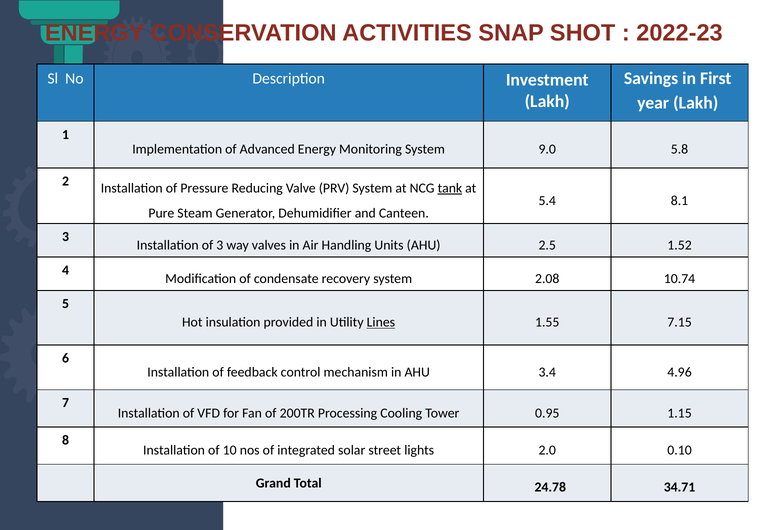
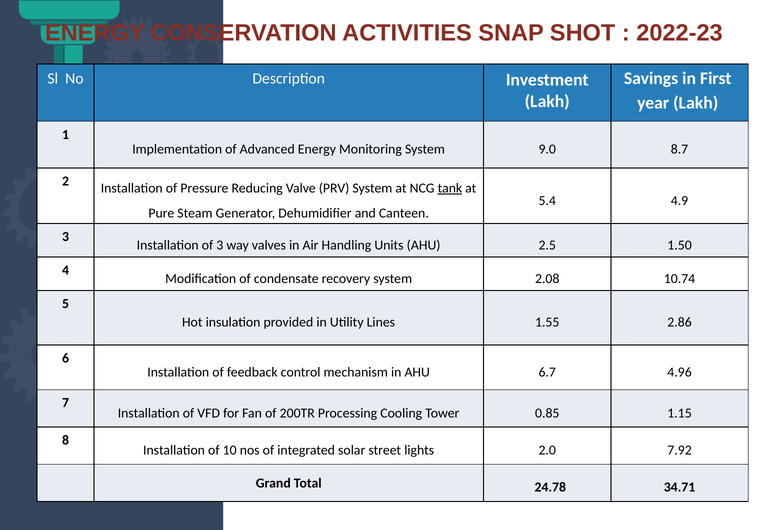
5.8: 5.8 -> 8.7 (680, 150)
8.1: 8.1 -> 4.9 (680, 201)
1.52: 1.52 -> 1.50 (680, 245)
Lines underline: present -> none (381, 323)
7.15: 7.15 -> 2.86 (680, 323)
3.4: 3.4 -> 6.7 (547, 372)
0.95: 0.95 -> 0.85 (547, 413)
0.10: 0.10 -> 7.92 (680, 451)
